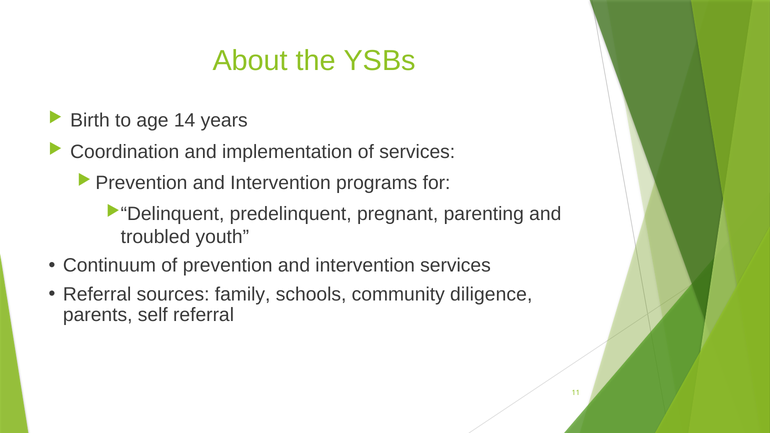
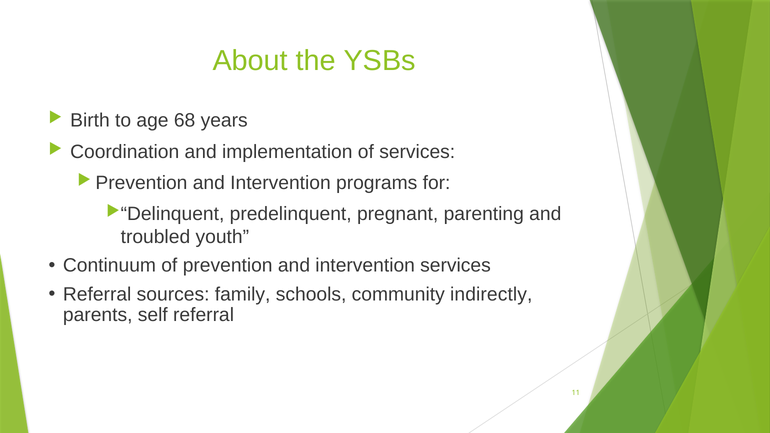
14: 14 -> 68 (185, 121)
diligence: diligence -> indirectly (491, 294)
